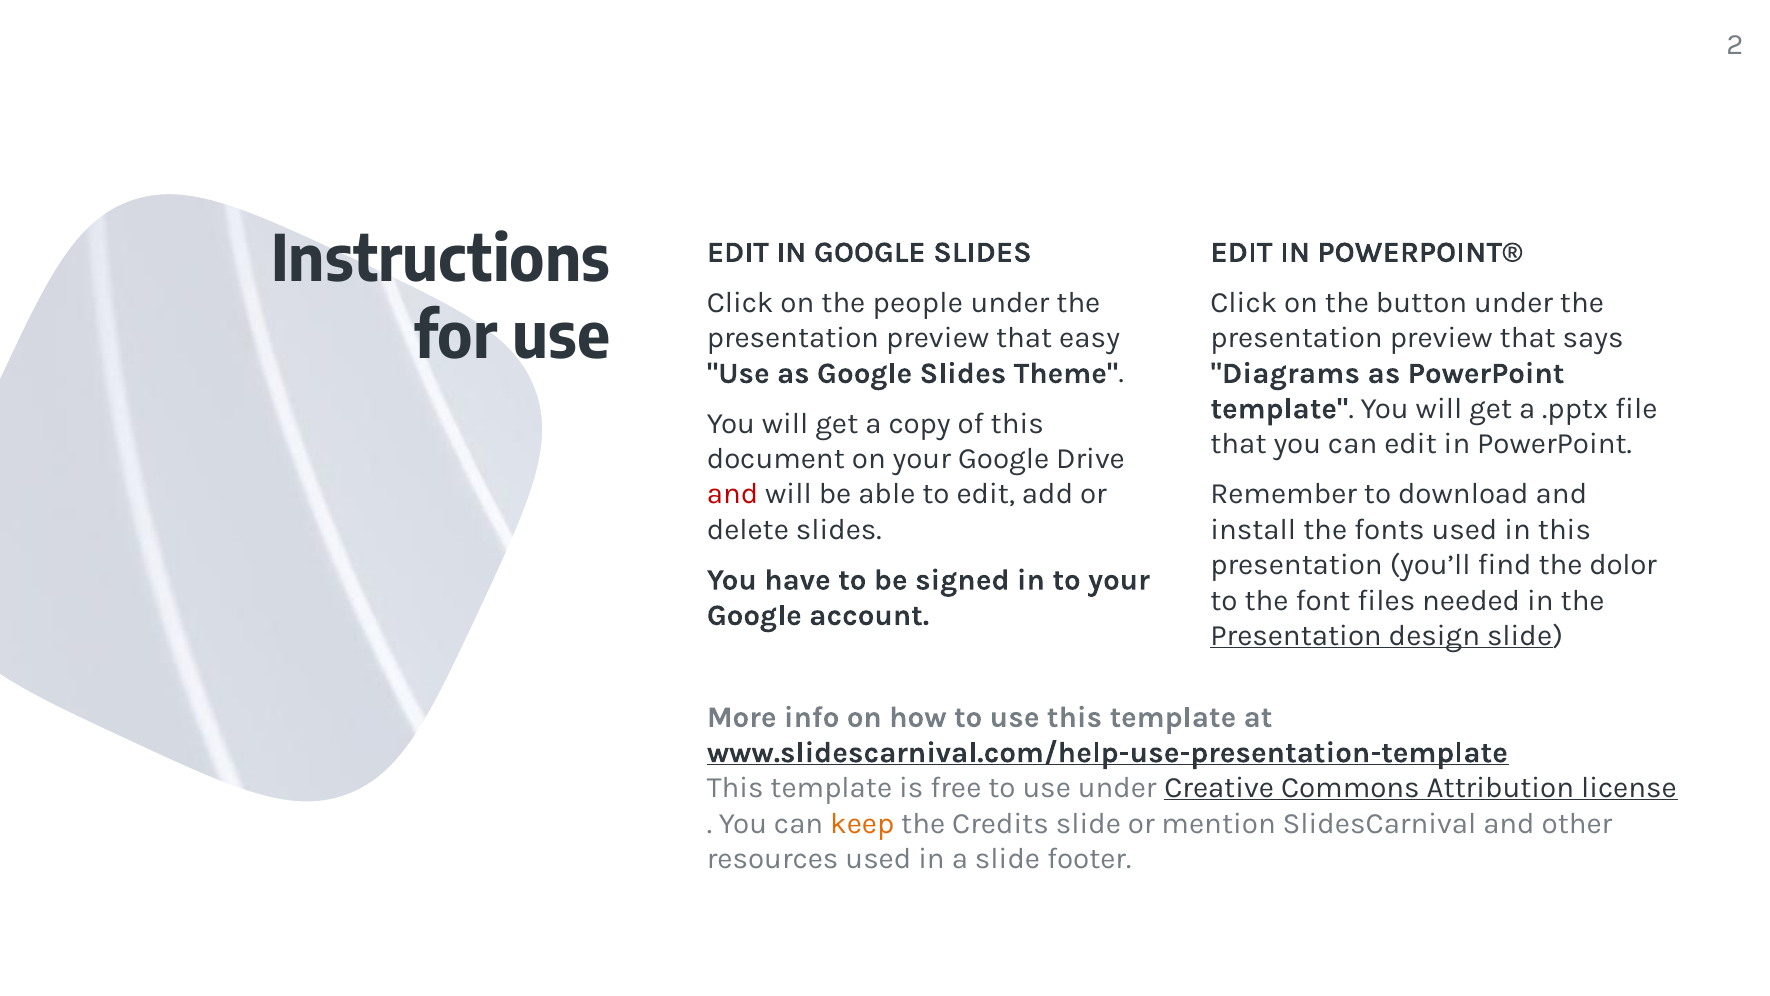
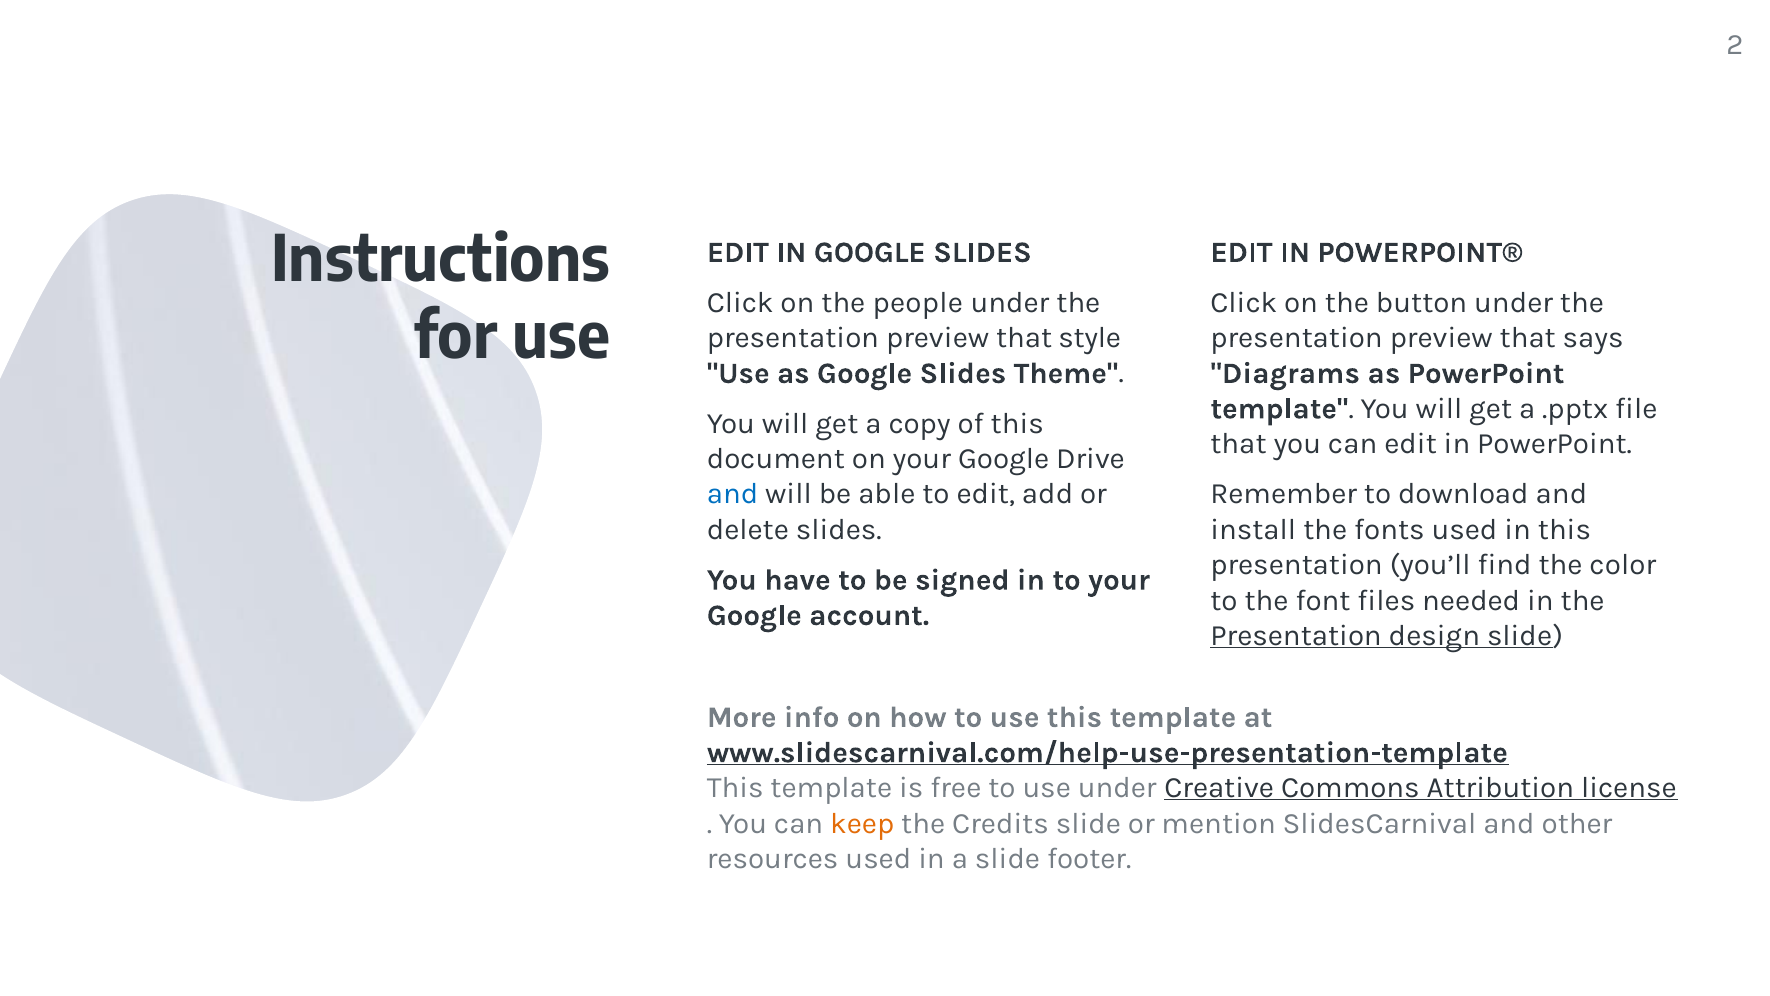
easy: easy -> style (1090, 338)
and colour: red -> blue (733, 494)
dolor: dolor -> color (1623, 565)
